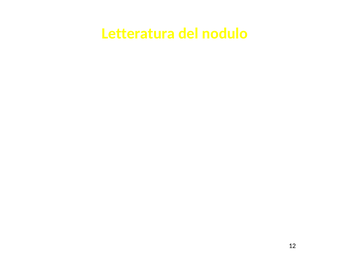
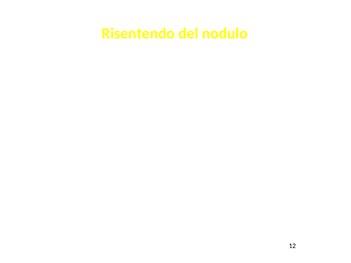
Letteratura: Letteratura -> Risentendo (138, 34)
